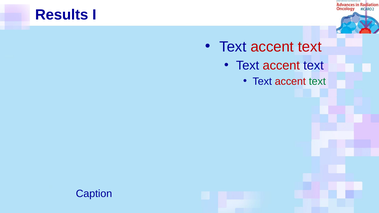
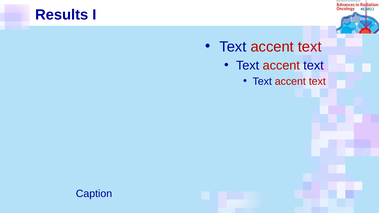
text colour: green -> red (317, 81)
